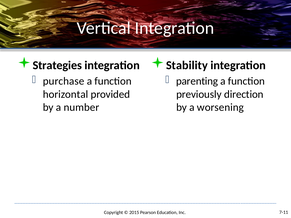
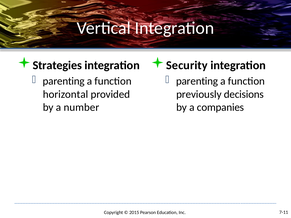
Stability: Stability -> Security (187, 65)
purchase: purchase -> parenting (64, 81)
direction: direction -> decisions (244, 94)
worsening: worsening -> companies (220, 107)
